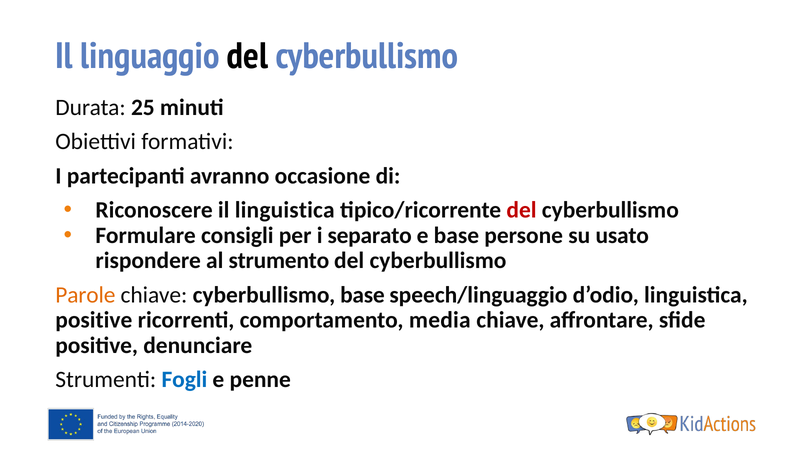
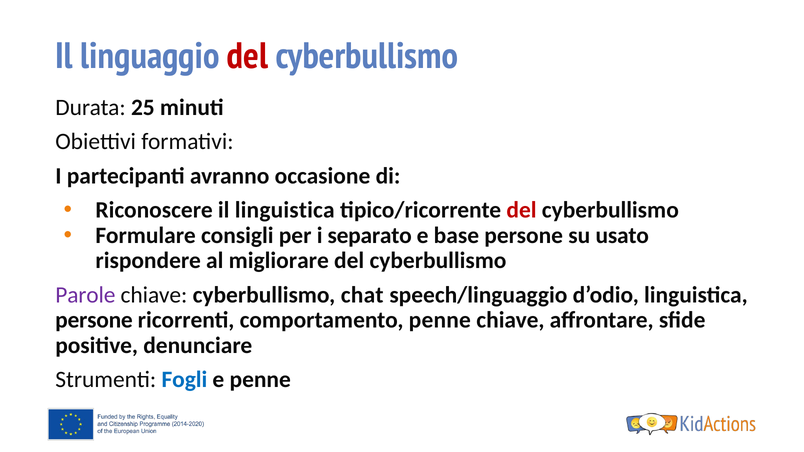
del colour: black -> red (248, 56)
strumento: strumento -> migliorare (279, 261)
Parole colour: orange -> purple (85, 295)
cyberbullismo base: base -> chat (362, 295)
positive: positive -> persone (94, 320)
comportamento media: media -> penne (440, 320)
